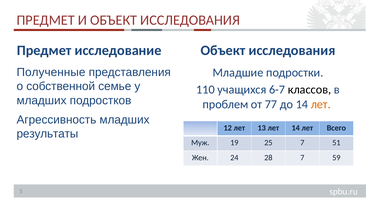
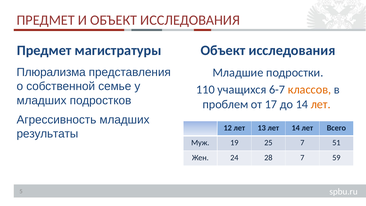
исследование: исследование -> магистратуры (118, 50)
Полученные: Полученные -> Плюрализма (51, 72)
классов colour: black -> orange (310, 90)
77: 77 -> 17 (271, 104)
